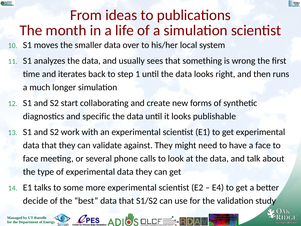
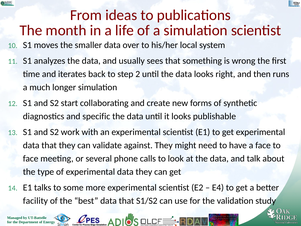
1: 1 -> 2 (138, 74)
decide: decide -> facility (35, 201)
